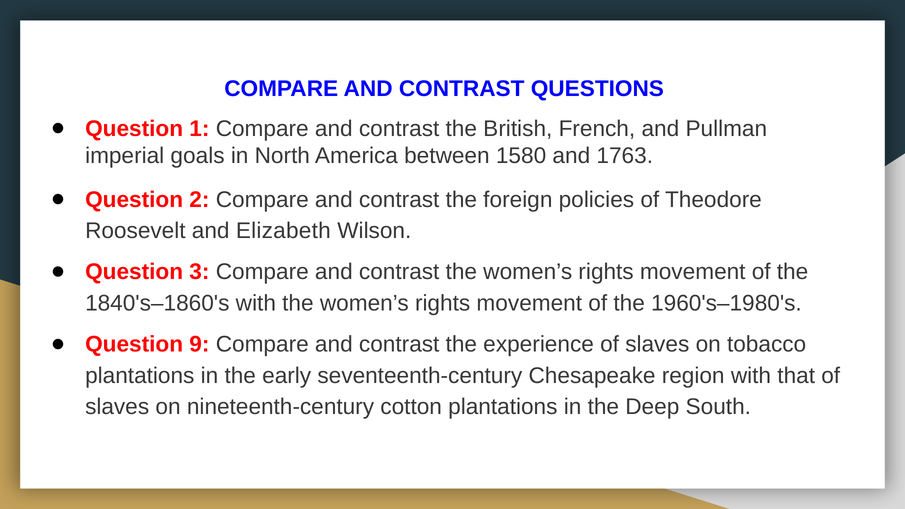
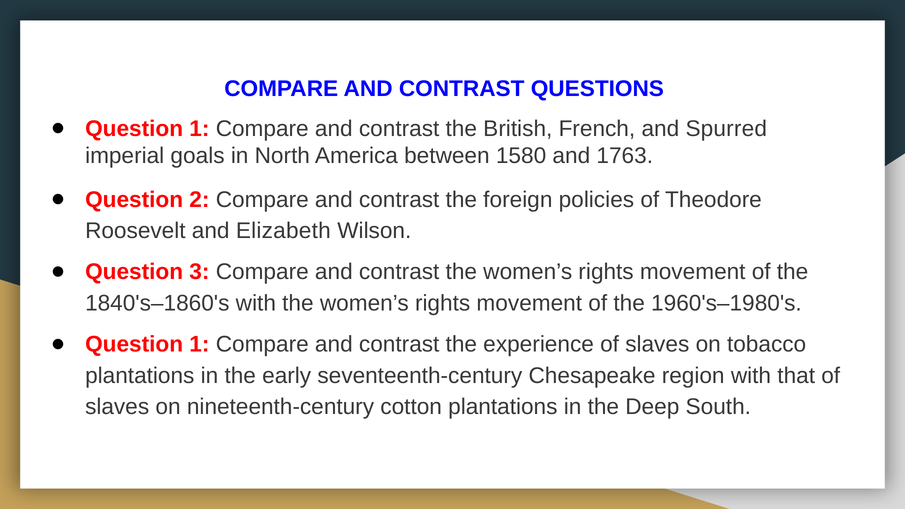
Pullman: Pullman -> Spurred (726, 129)
9: 9 -> 1 (199, 345)
